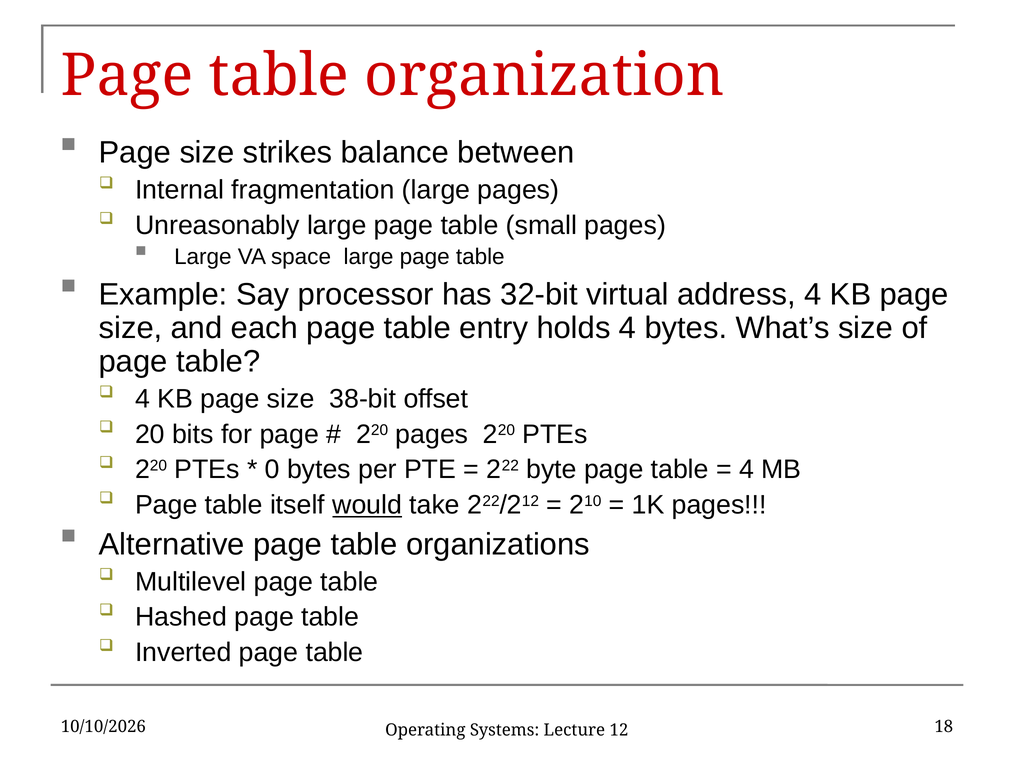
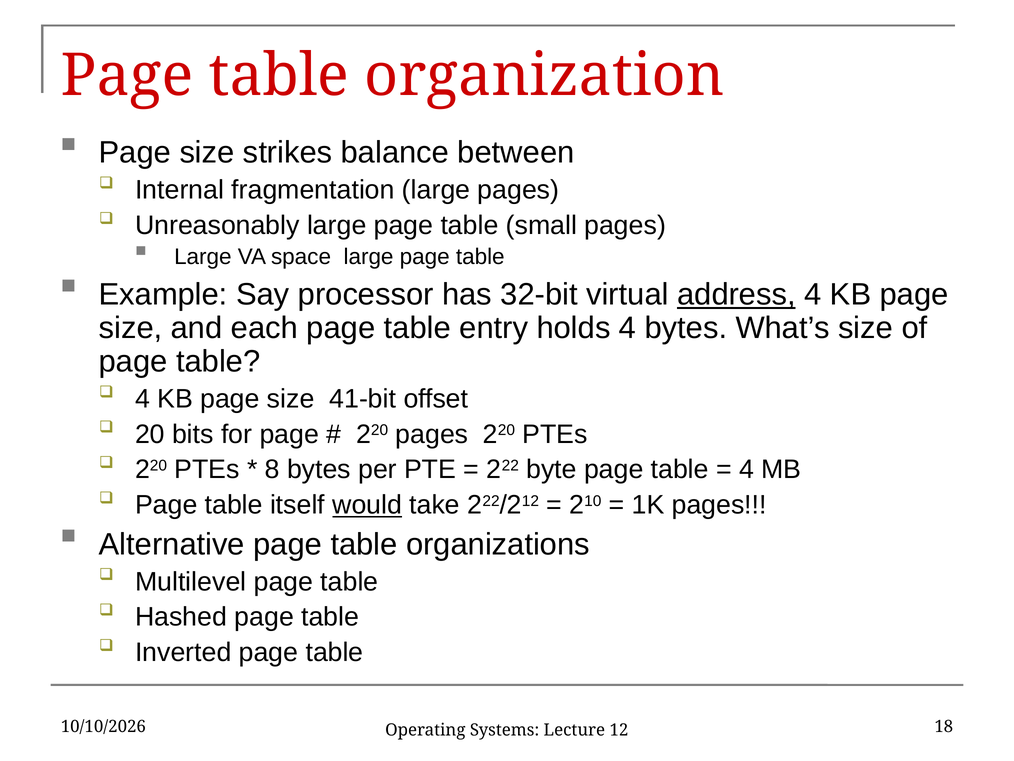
address underline: none -> present (736, 294)
38-bit: 38-bit -> 41-bit (363, 398)
0: 0 -> 8 (272, 469)
